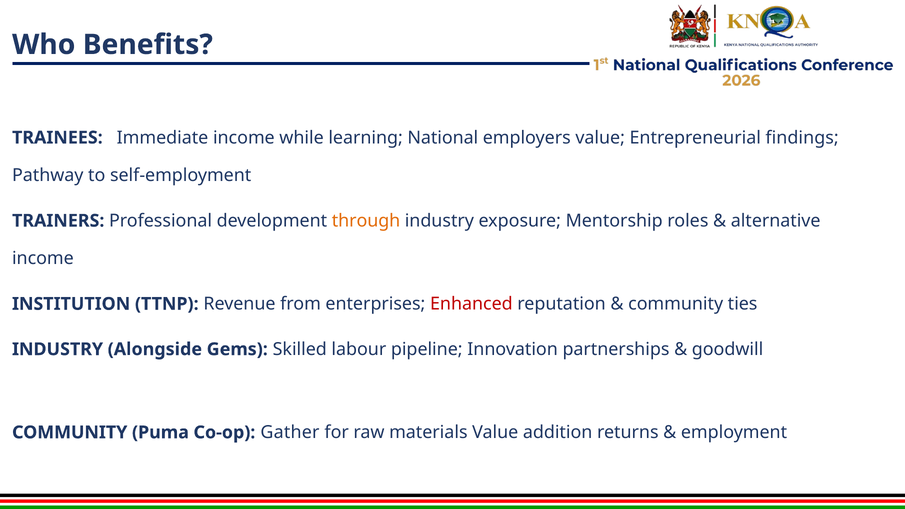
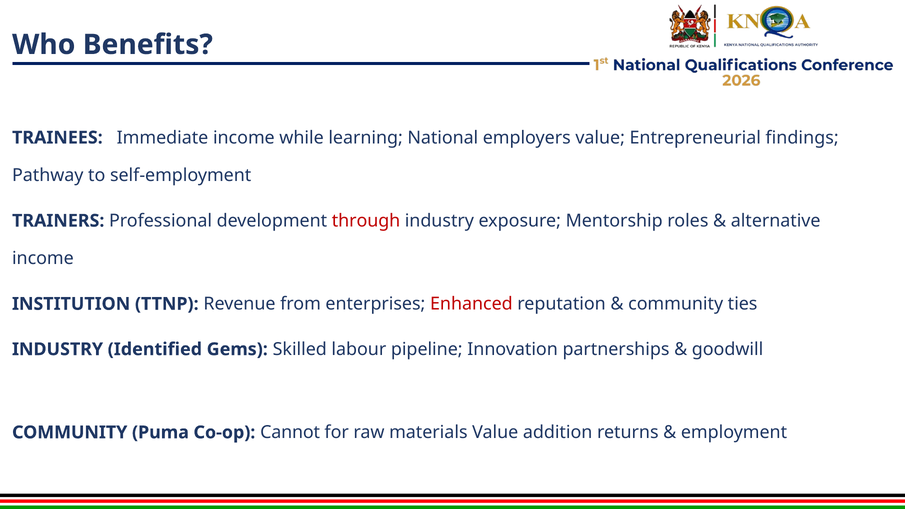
through colour: orange -> red (366, 221)
Alongside: Alongside -> Identified (155, 349)
Gather: Gather -> Cannot (290, 432)
